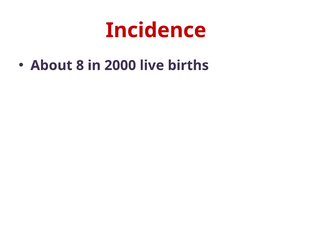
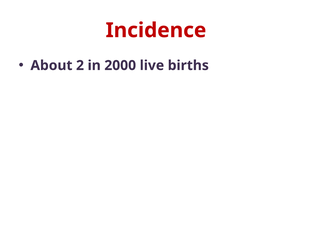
8: 8 -> 2 (80, 65)
